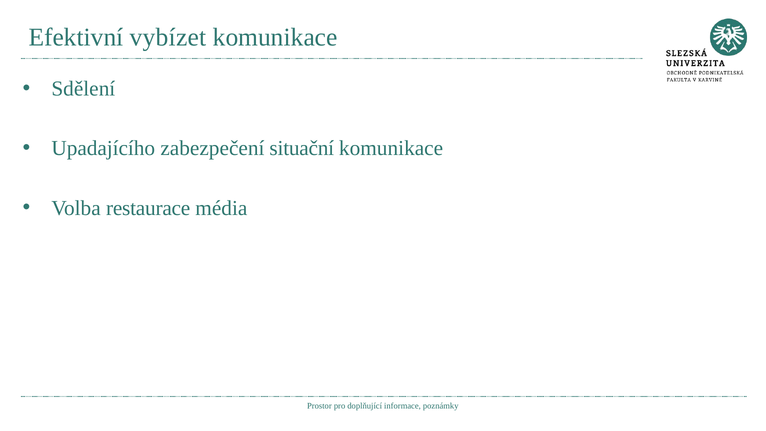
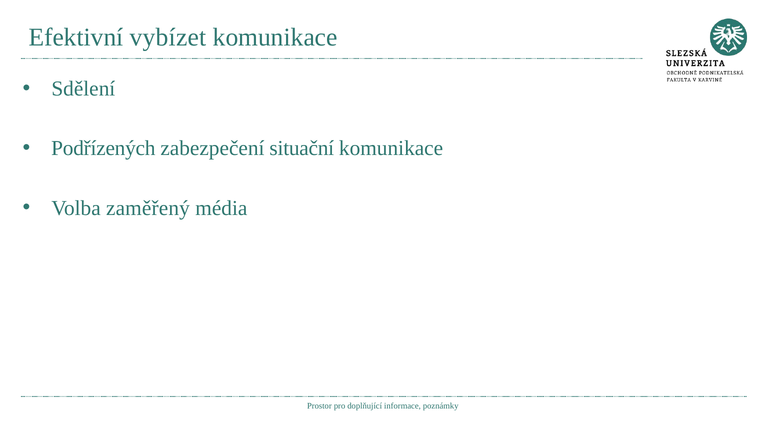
Upadajícího: Upadajícího -> Podřízených (103, 148)
restaurace: restaurace -> zaměřený (148, 208)
